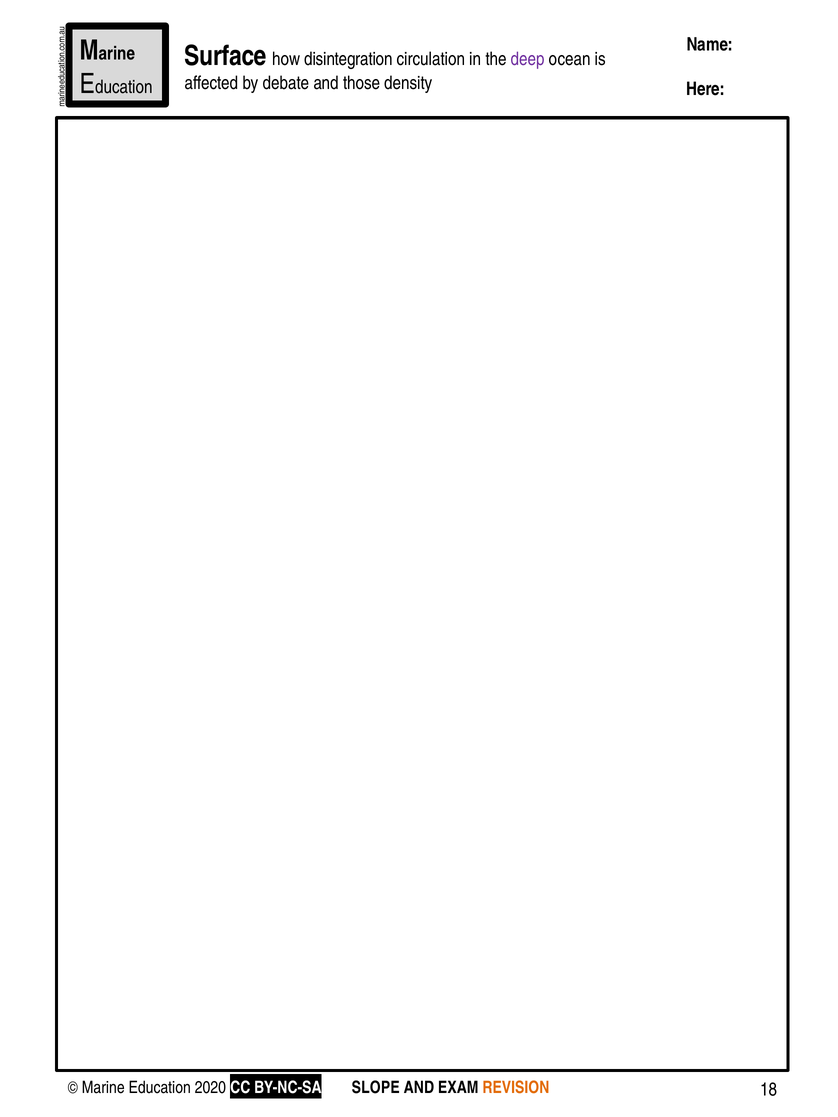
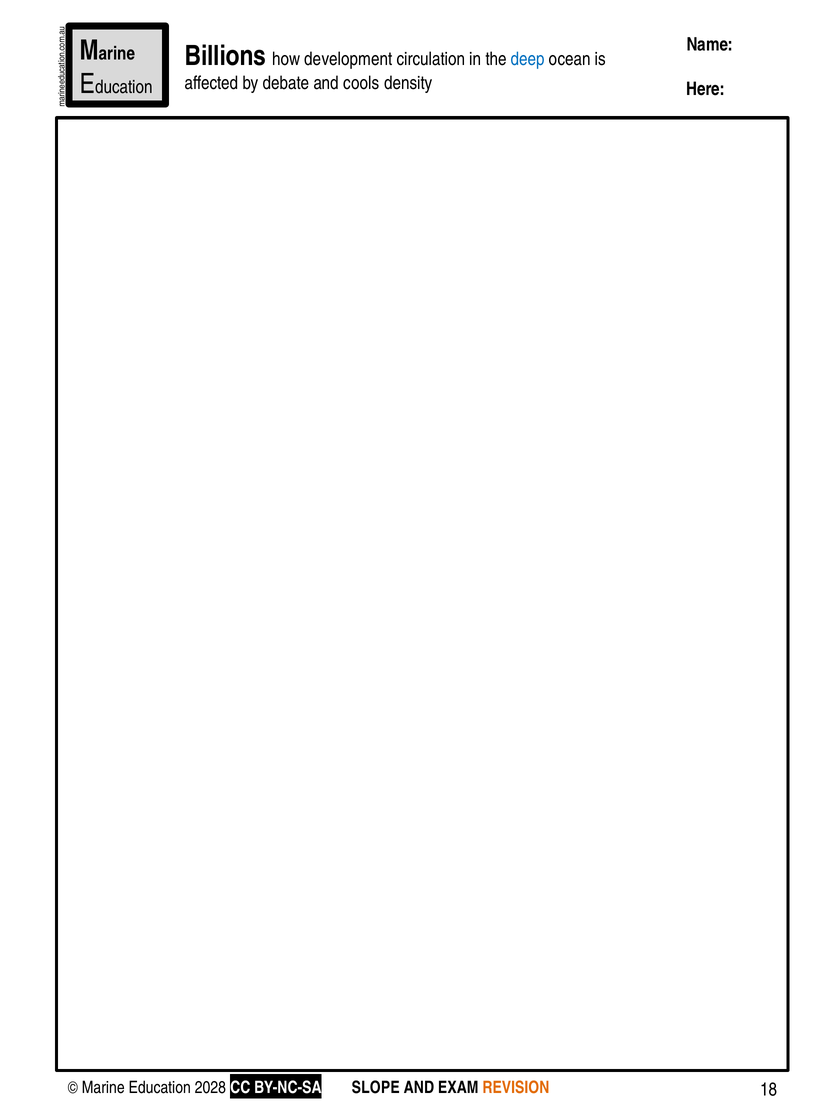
Surface: Surface -> Billions (225, 56)
disintegration: disintegration -> development (348, 59)
deep colour: purple -> blue (528, 59)
those: those -> cools (361, 83)
2020: 2020 -> 2028 (210, 1088)
